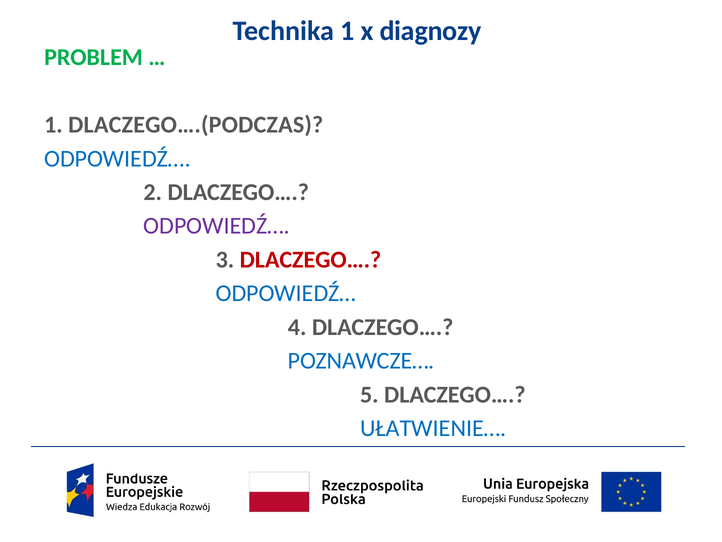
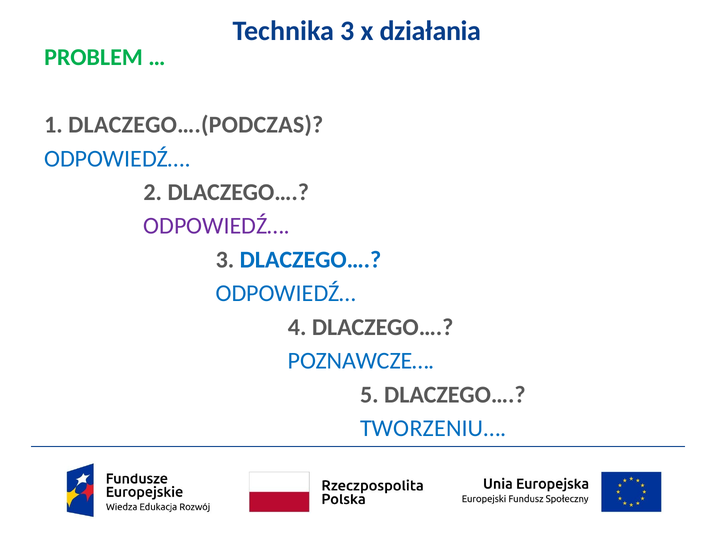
Technika 1: 1 -> 3 (347, 31)
diagnozy: diagnozy -> działania (430, 31)
DLACZEGO… colour: red -> blue (310, 259)
UŁATWIENIE…: UŁATWIENIE… -> TWORZENIU… (433, 428)
